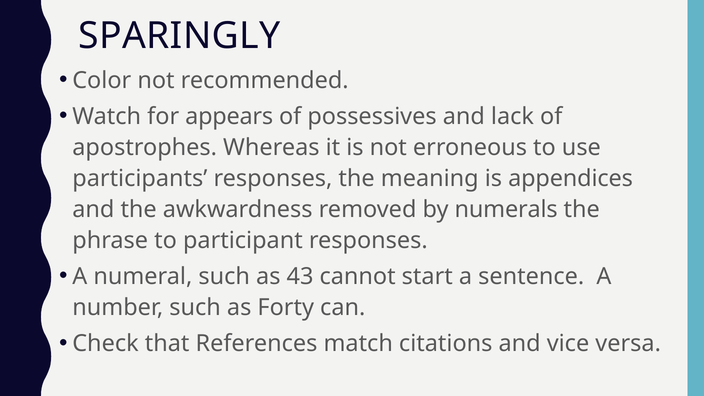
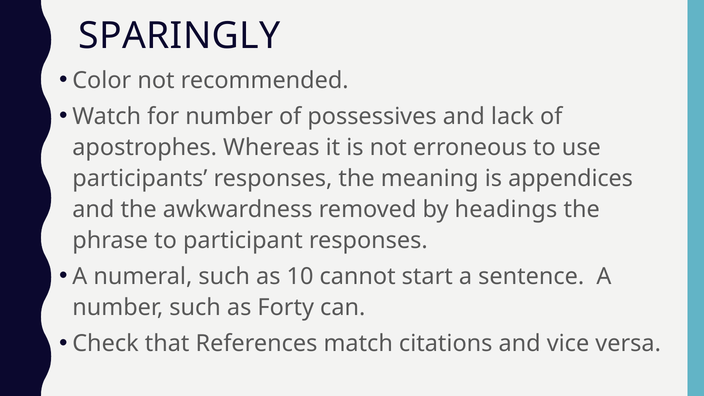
for appears: appears -> number (229, 116)
numerals: numerals -> headings (506, 209)
43: 43 -> 10 (300, 276)
